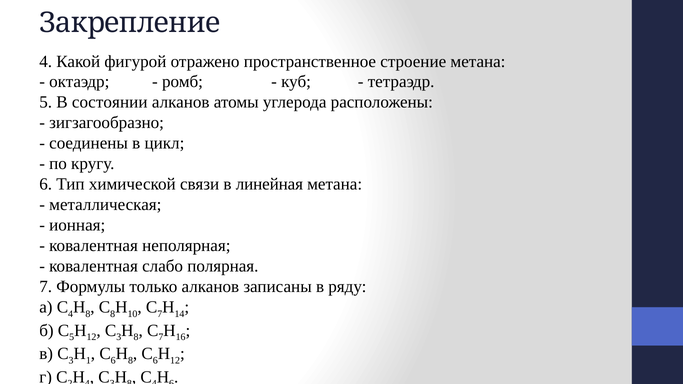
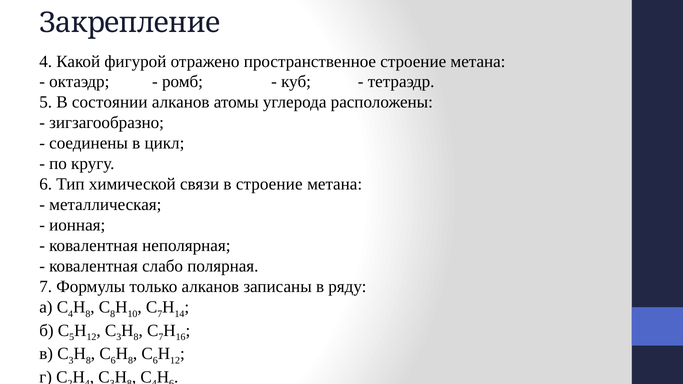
в линейная: линейная -> строение (269, 184)
1: 1 -> 8 (88, 361)
